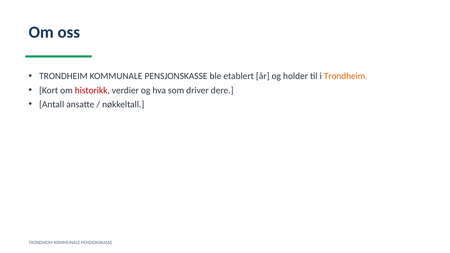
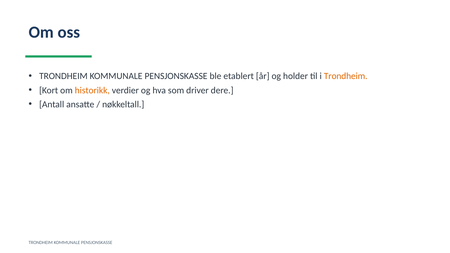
historikk colour: red -> orange (92, 90)
